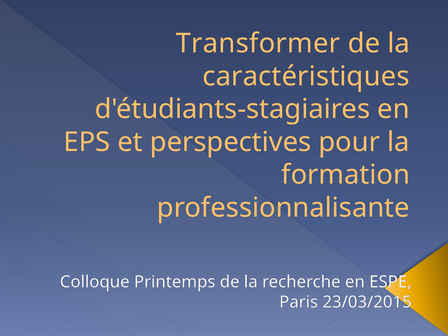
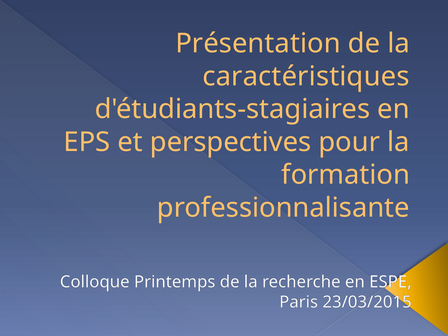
Transformer: Transformer -> Présentation (258, 44)
